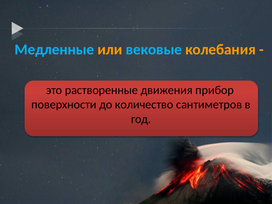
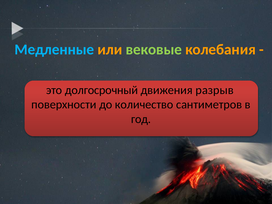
вековые colour: light blue -> light green (154, 49)
растворенные: растворенные -> долгосрочный (101, 90)
прибор: прибор -> разрыв (215, 90)
